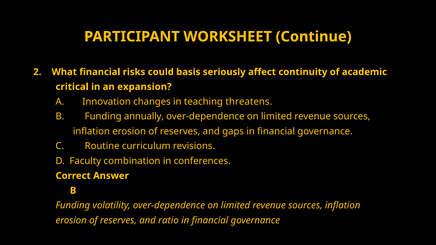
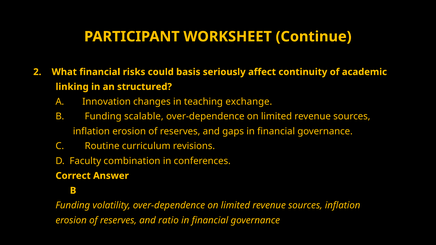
critical: critical -> linking (72, 87)
expansion: expansion -> structured (144, 87)
threatens: threatens -> exchange (249, 102)
annually: annually -> scalable (144, 117)
